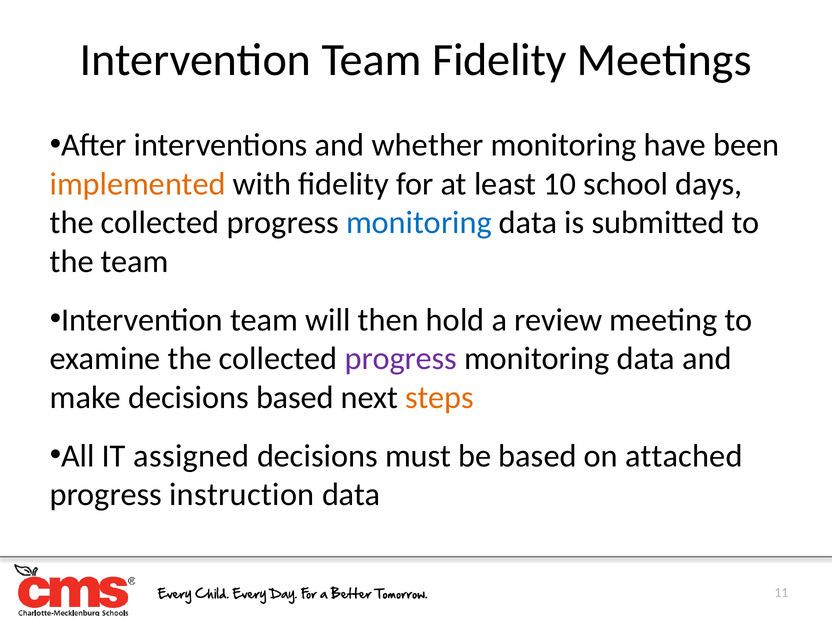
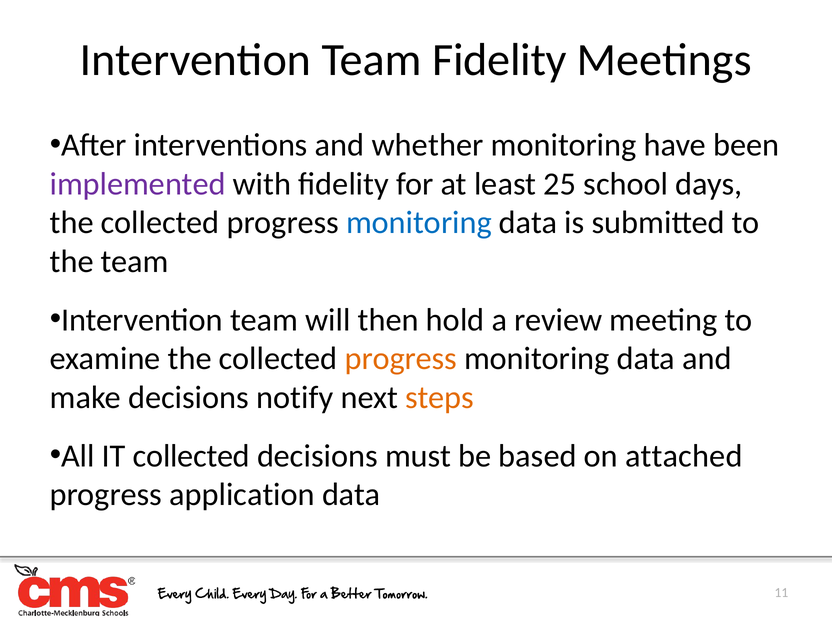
implemented colour: orange -> purple (138, 184)
10: 10 -> 25 (560, 184)
progress colour: purple -> orange (401, 359)
decisions based: based -> notify (295, 398)
IT assigned: assigned -> collected (191, 456)
instruction: instruction -> application (242, 495)
